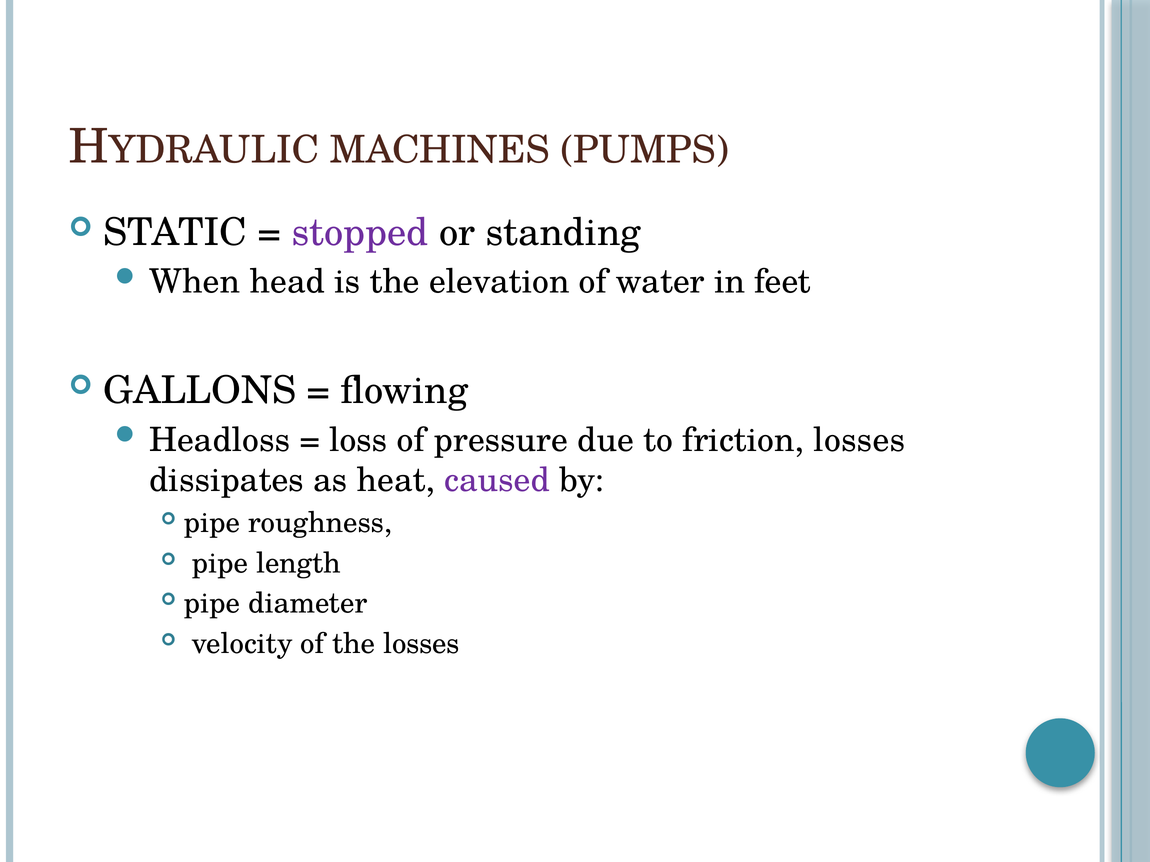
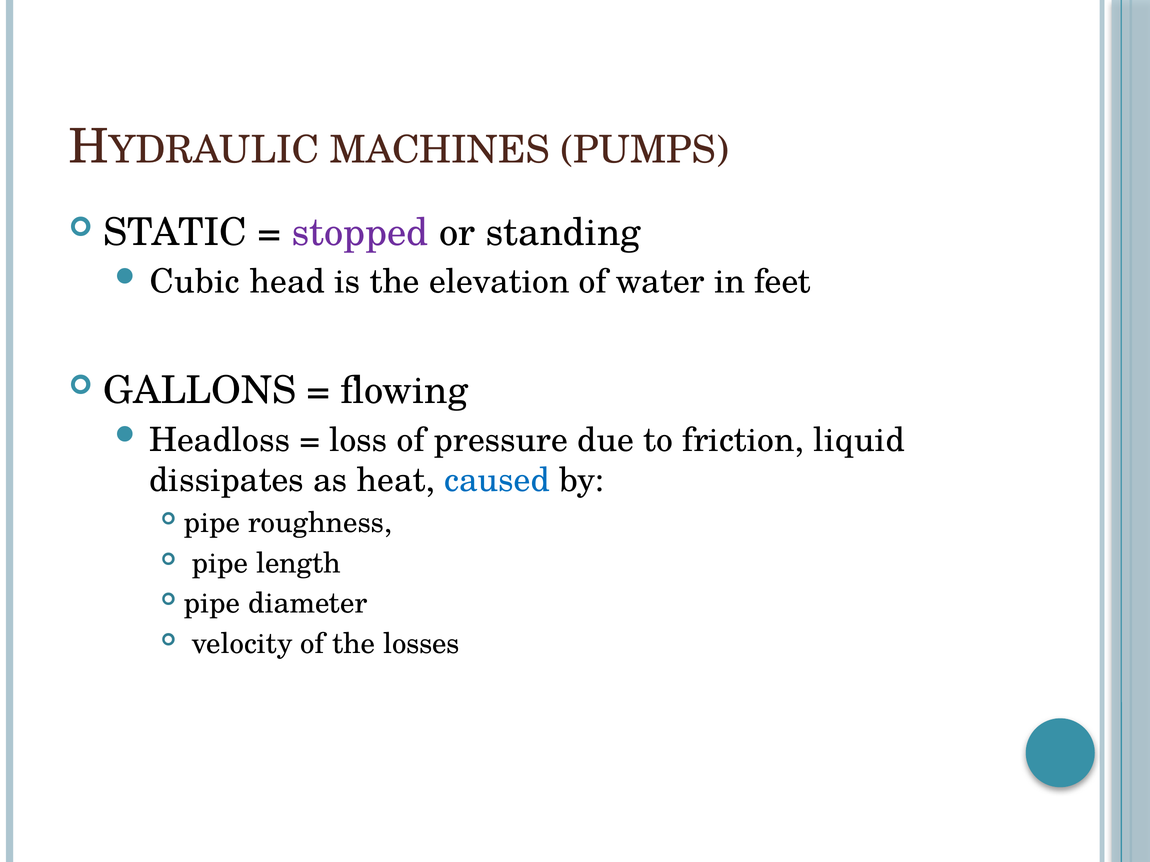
When: When -> Cubic (195, 282)
friction losses: losses -> liquid (859, 440)
caused colour: purple -> blue (497, 480)
